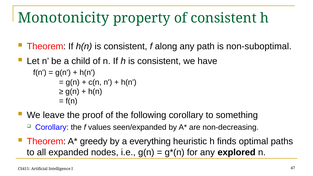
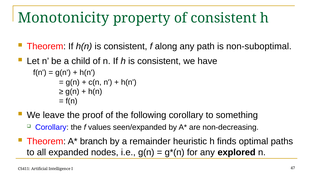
greedy: greedy -> branch (94, 141)
everything: everything -> remainder (150, 141)
